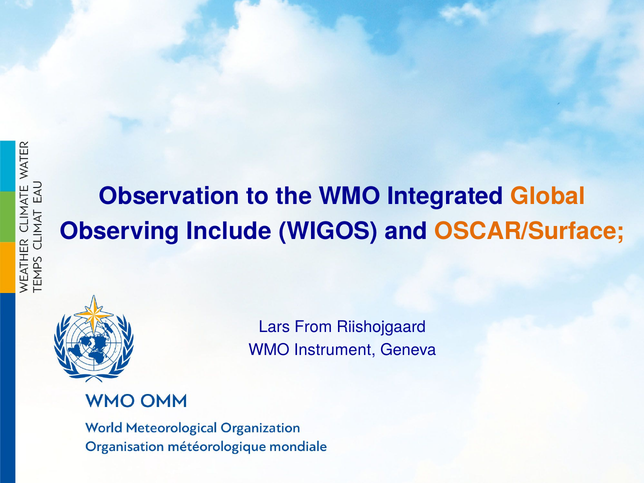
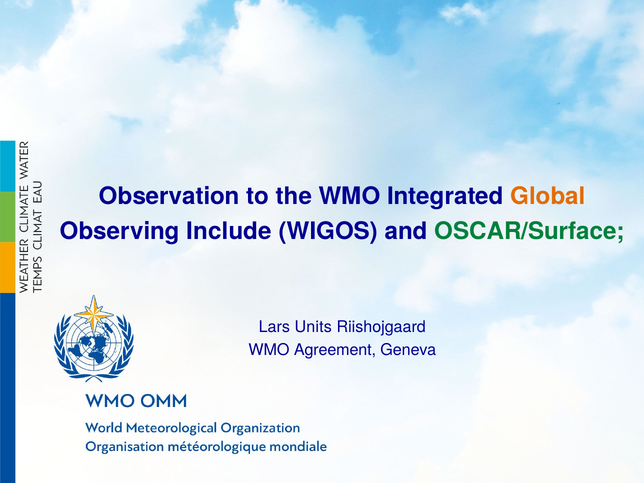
OSCAR/Surface colour: orange -> green (529, 231)
From: From -> Units (313, 327)
Instrument: Instrument -> Agreement (335, 350)
